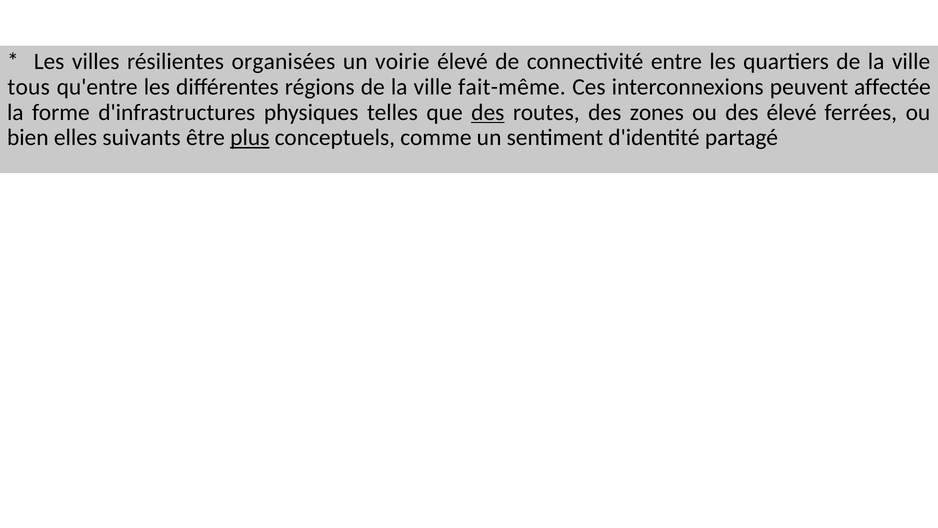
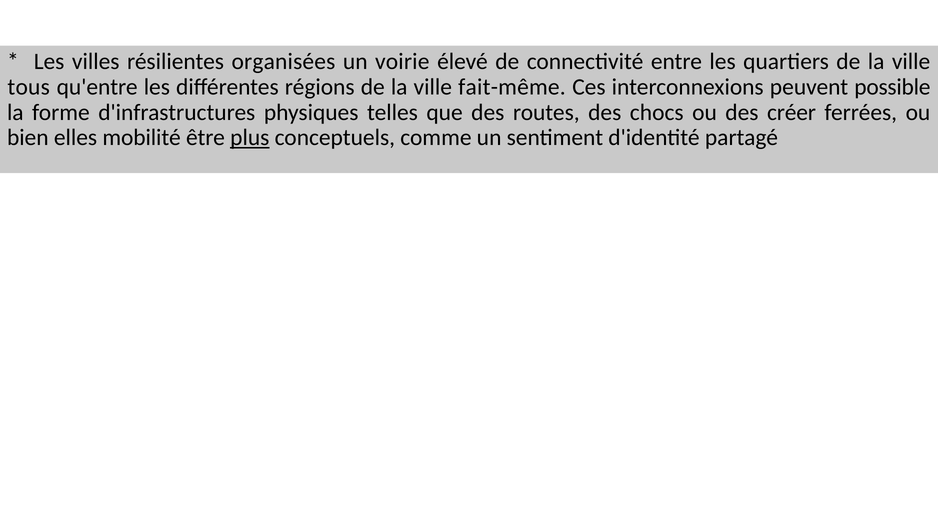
affectée: affectée -> possible (892, 87)
des underline: present -> none (488, 112)
zones: zones -> chocs (657, 112)
des élevé: élevé -> créer (792, 112)
suivants: suivants -> mobilité (142, 138)
